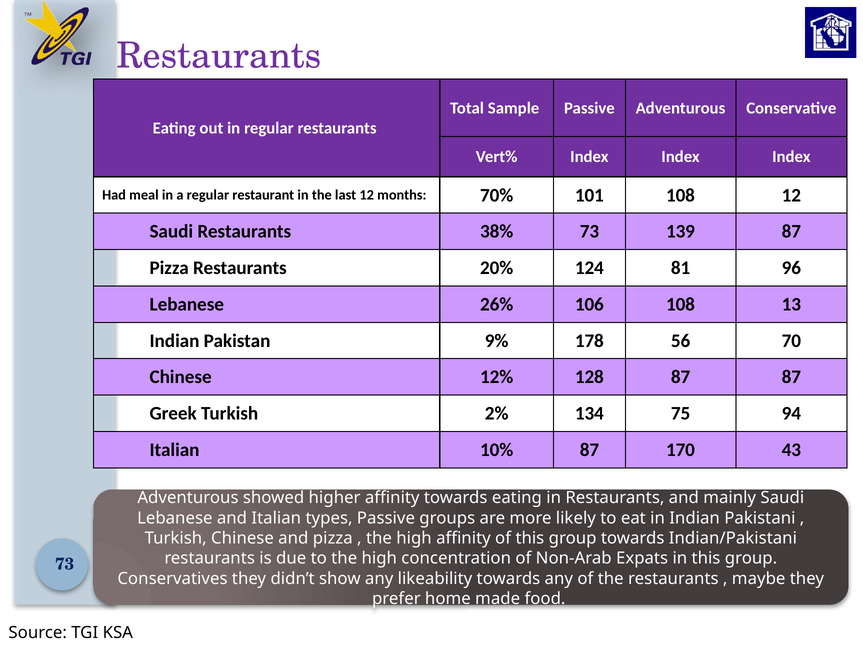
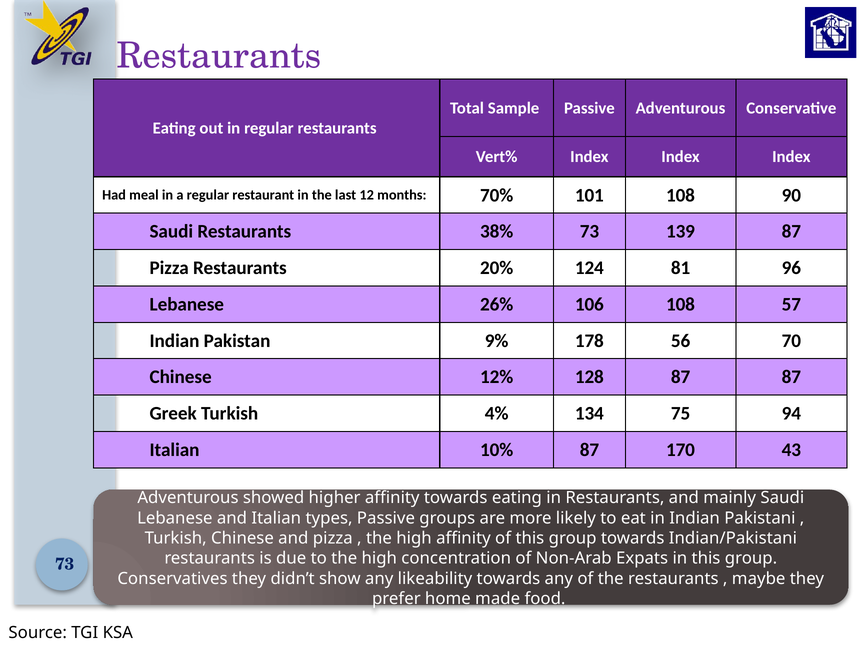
108 12: 12 -> 90 (791, 195)
13: 13 -> 57 (791, 304)
2%: 2% -> 4% (497, 413)
